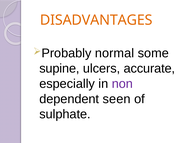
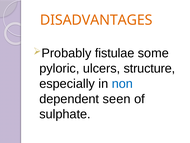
normal: normal -> fistulae (115, 53)
supine: supine -> pyloric (59, 68)
accurate: accurate -> structure (149, 68)
non colour: purple -> blue (122, 83)
